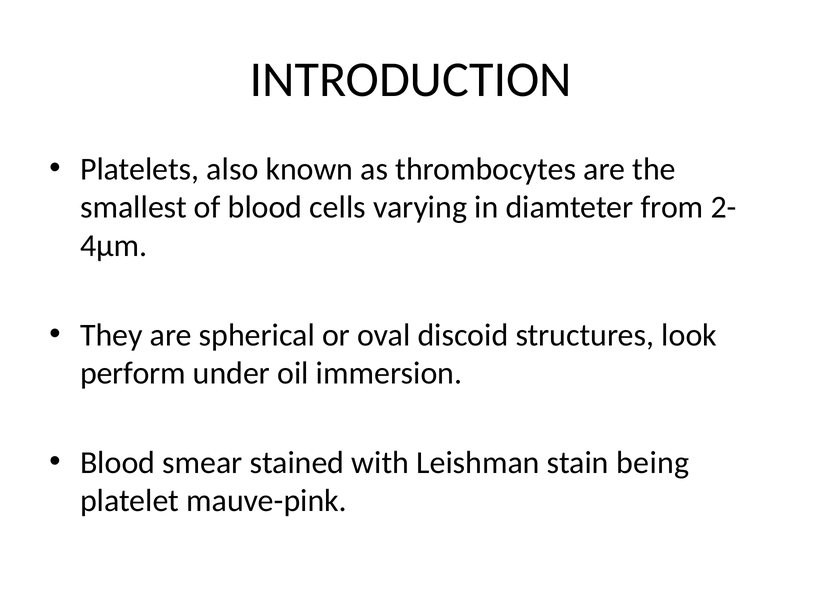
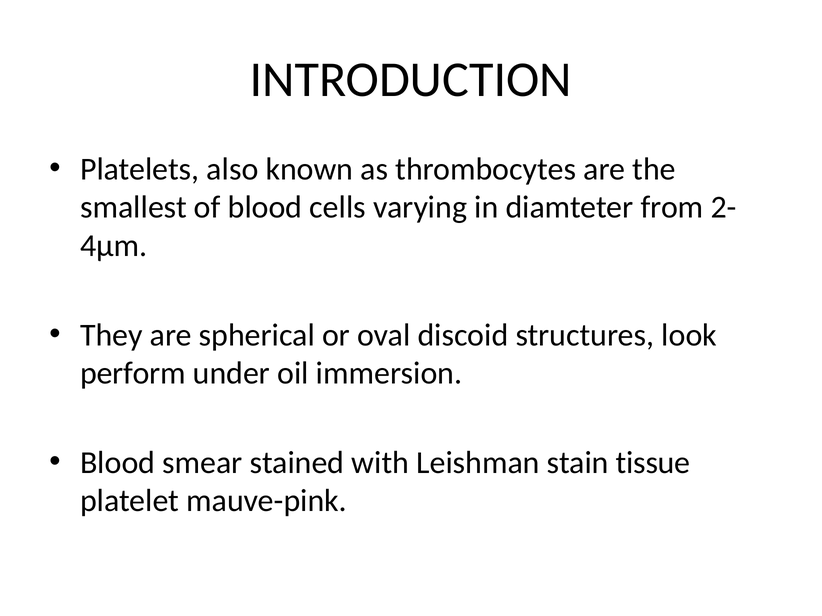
being: being -> tissue (653, 463)
